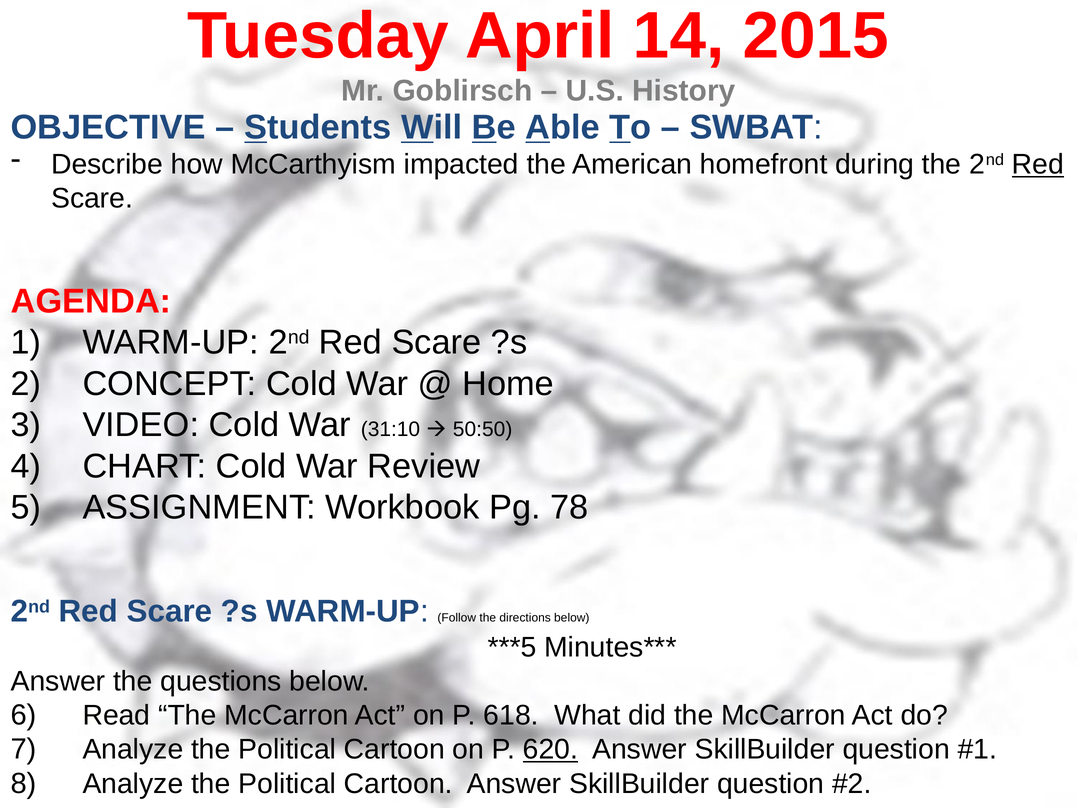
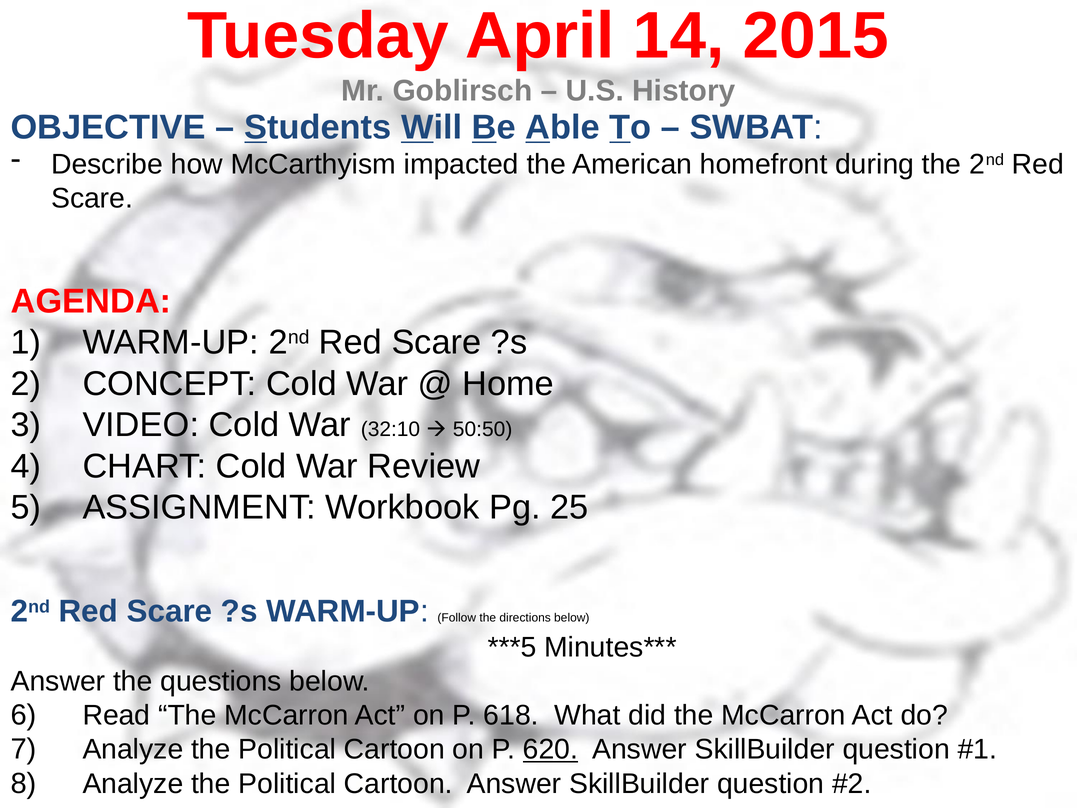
Red underline: present -> none (1038, 164)
31:10: 31:10 -> 32:10 (390, 429)
78: 78 -> 25 (569, 507)
